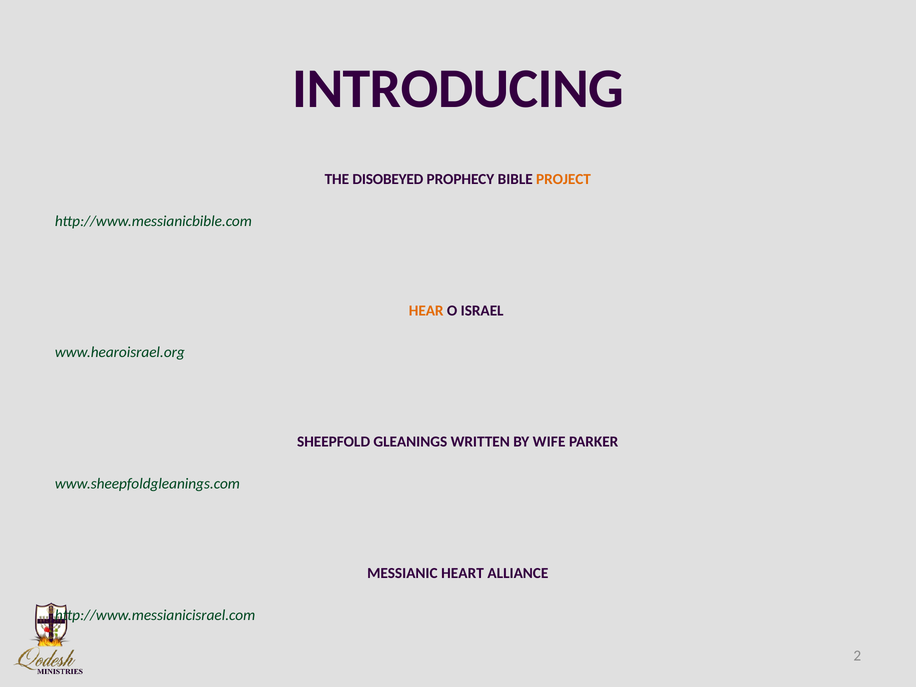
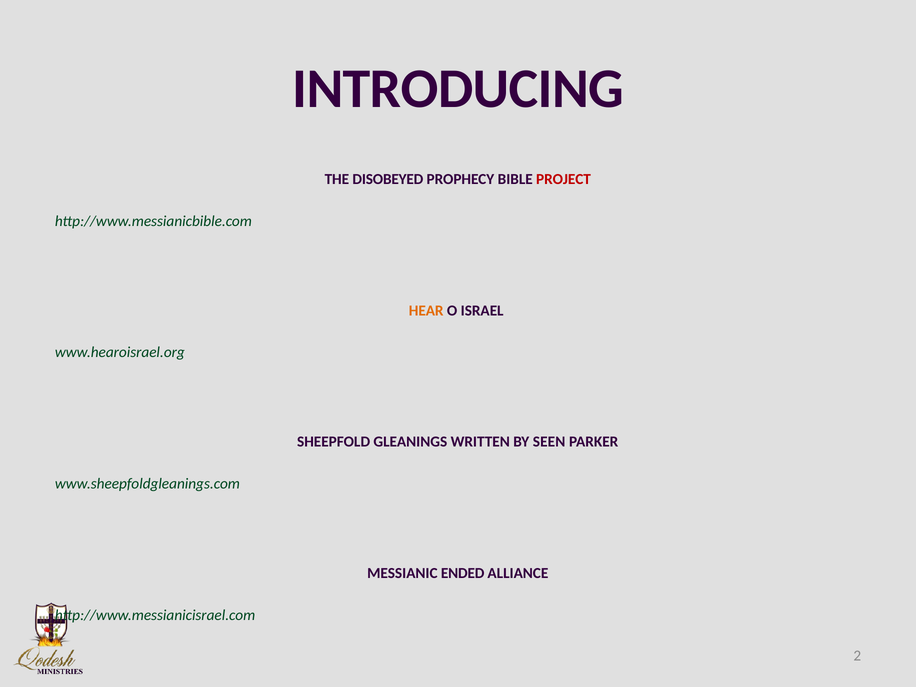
PROJECT colour: orange -> red (563, 179)
WIFE: WIFE -> SEEN (549, 442)
HEART: HEART -> ENDED (463, 573)
